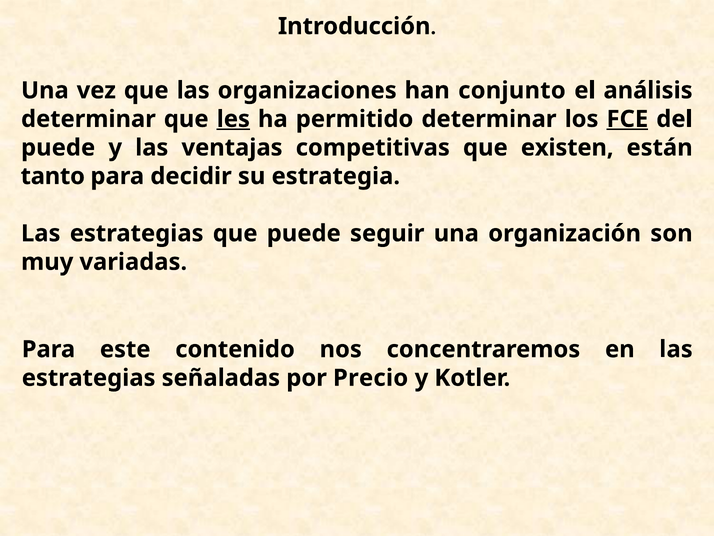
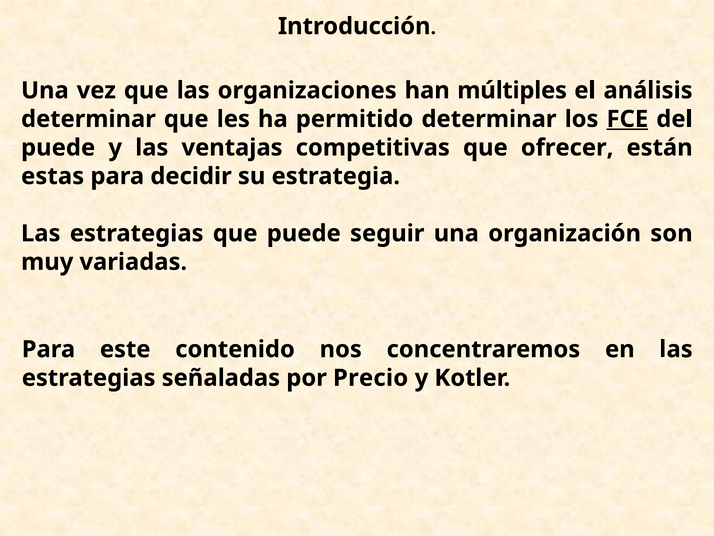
conjunto: conjunto -> múltiples (512, 90)
les underline: present -> none (233, 119)
existen: existen -> ofrecer (567, 148)
tanto: tanto -> estas (53, 176)
